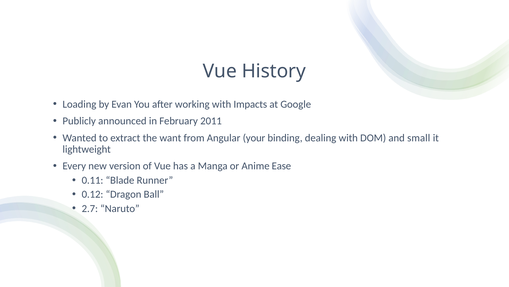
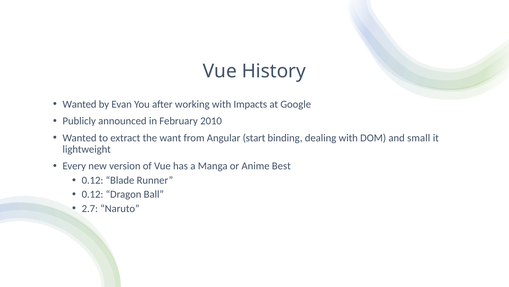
Loading: Loading -> Wanted (80, 104)
2011: 2011 -> 2010 (211, 121)
your: your -> start (254, 138)
Ease: Ease -> Best (281, 166)
0.11: 0.11 -> 0.12 (92, 180)
